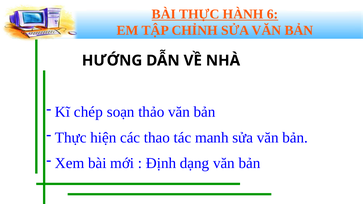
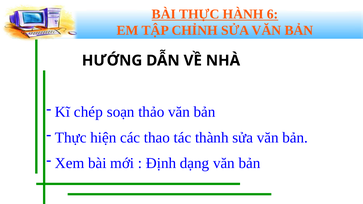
manh: manh -> thành (212, 138)
